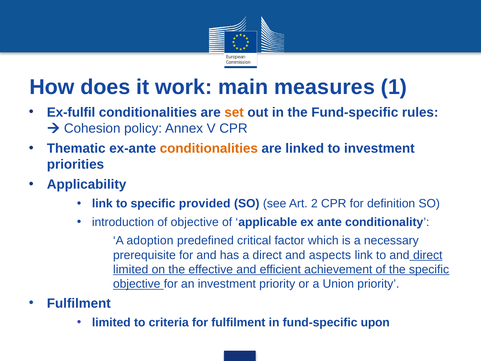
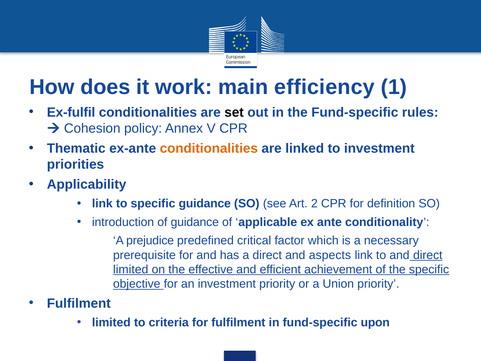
measures: measures -> efficiency (324, 87)
set colour: orange -> black (234, 112)
specific provided: provided -> guidance (205, 204)
of objective: objective -> guidance (195, 222)
adoption: adoption -> prejudice (150, 240)
